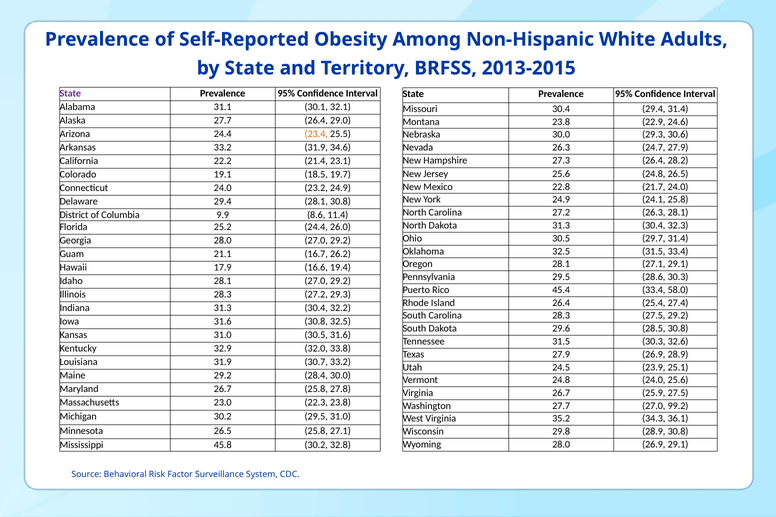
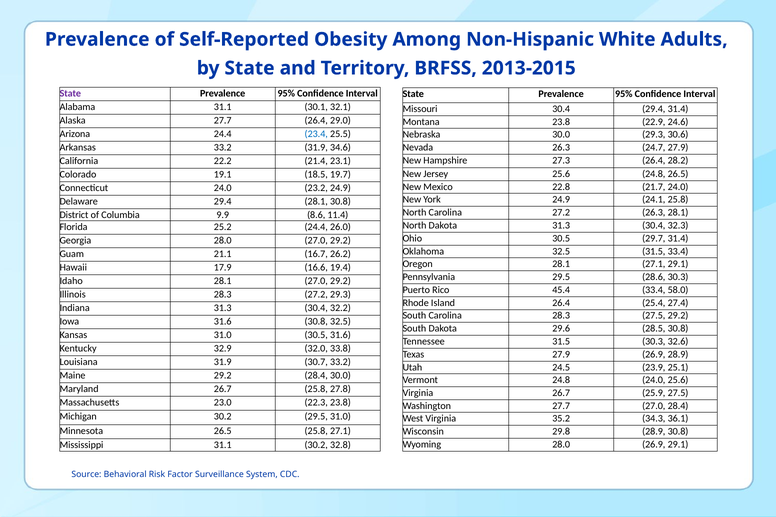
23.4 colour: orange -> blue (316, 134)
27.0 99.2: 99.2 -> 28.4 (678, 406)
Mississippi 45.8: 45.8 -> 31.1 (223, 445)
